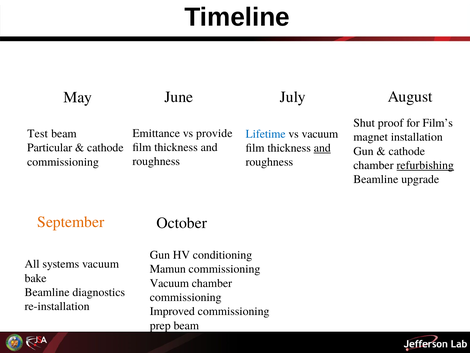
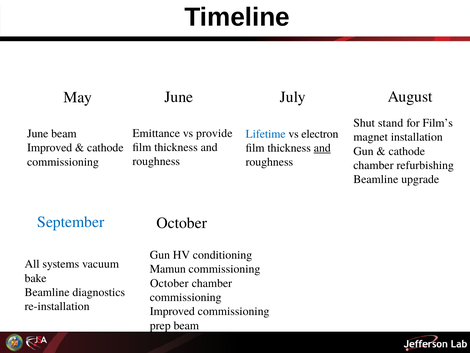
proof: proof -> stand (391, 123)
Test: Test -> June (38, 133)
vs vacuum: vacuum -> electron (320, 134)
Particular: Particular -> Improved (50, 148)
refurbishing underline: present -> none (425, 165)
September colour: orange -> blue (71, 222)
Vacuum: Vacuum -> October (169, 283)
